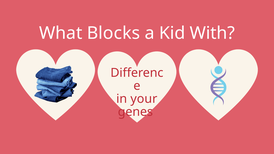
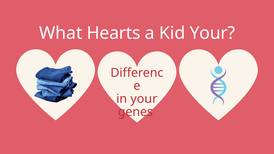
Blocks: Blocks -> Hearts (114, 33)
Kid With: With -> Your (212, 33)
